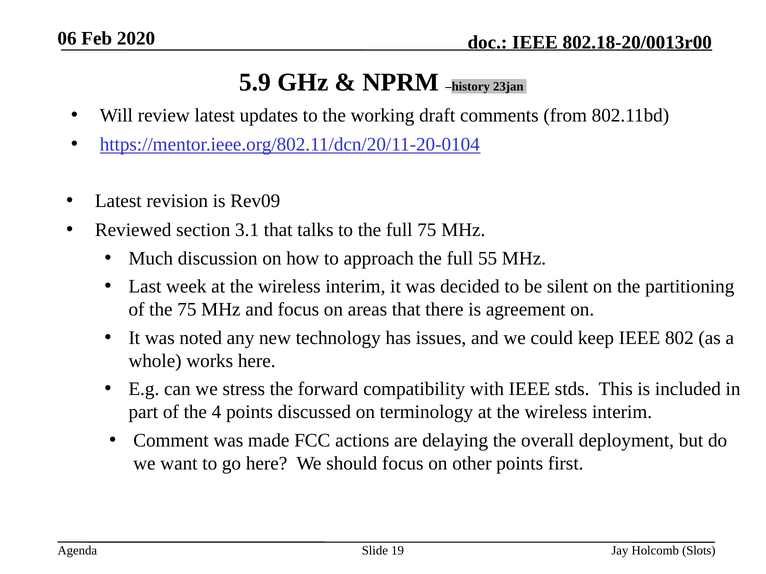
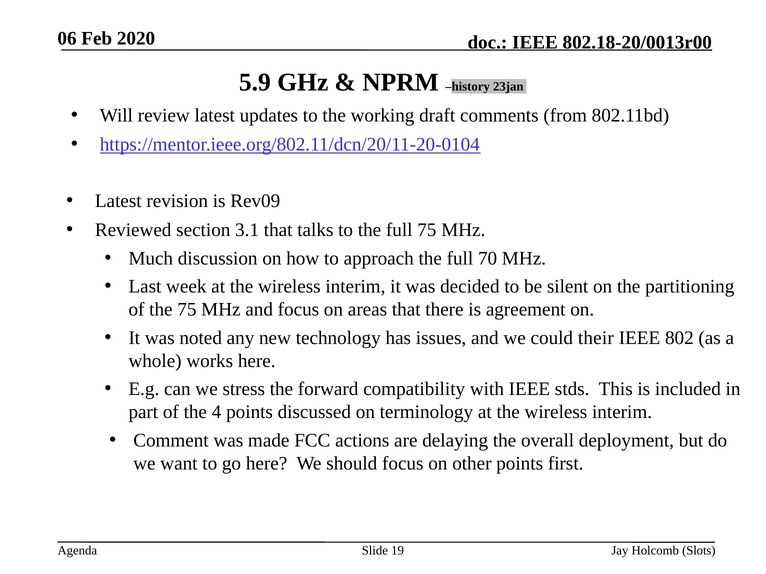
55: 55 -> 70 (488, 259)
keep: keep -> their (596, 338)
